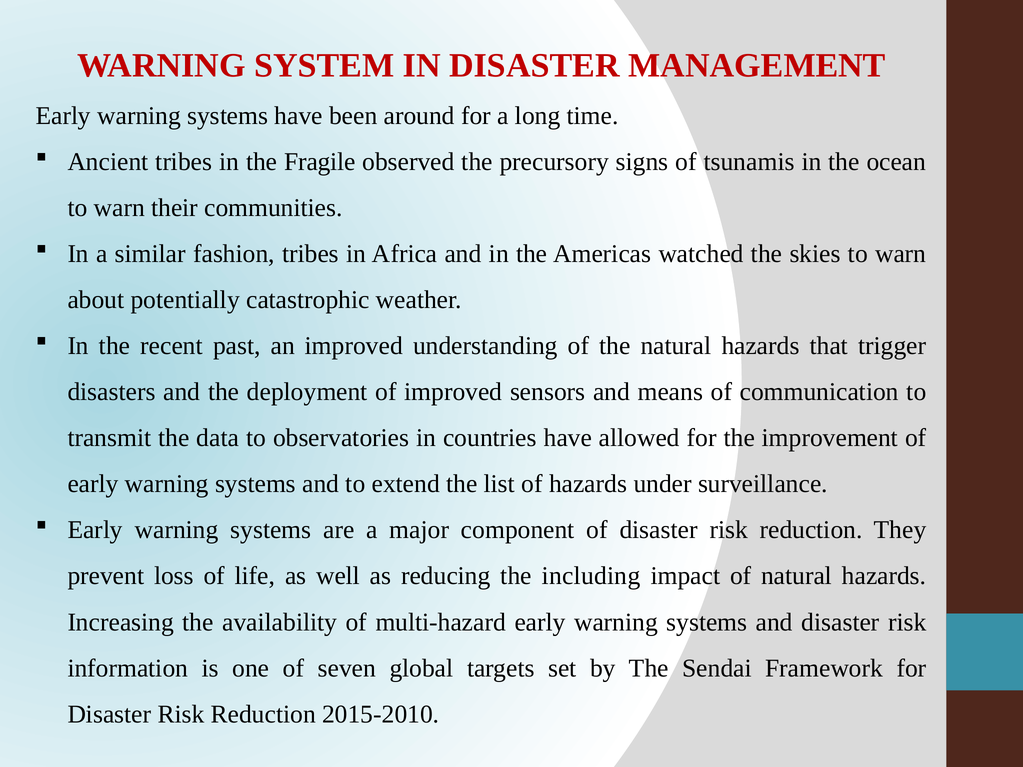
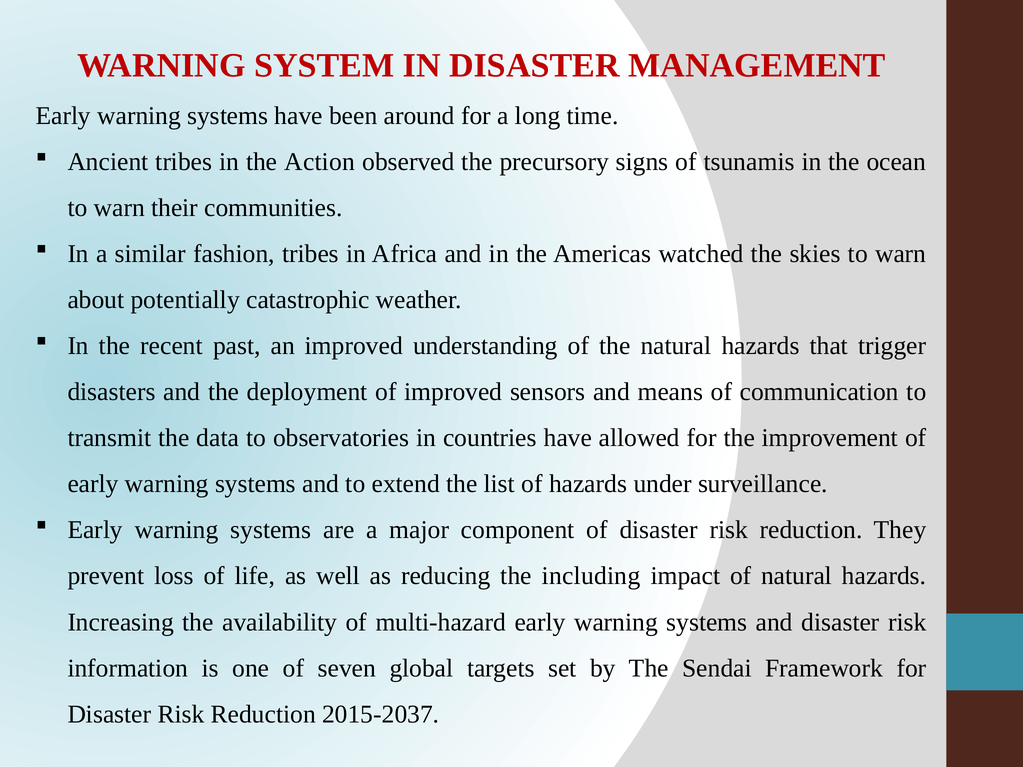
Fragile: Fragile -> Action (320, 162)
2015-2010: 2015-2010 -> 2015-2037 (381, 714)
